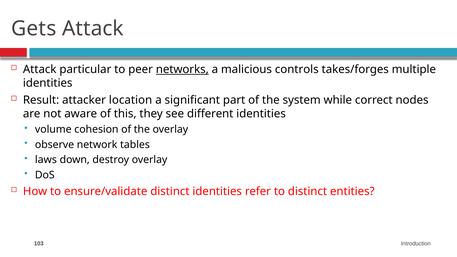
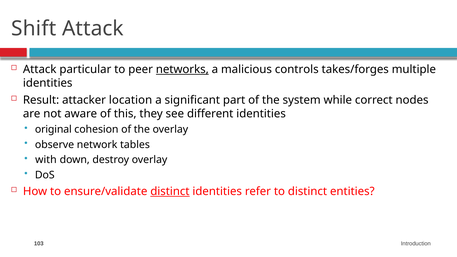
Gets: Gets -> Shift (34, 29)
volume: volume -> original (53, 129)
laws: laws -> with (46, 160)
distinct underline: none -> present (170, 192)
